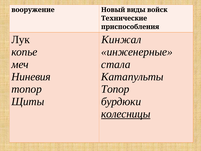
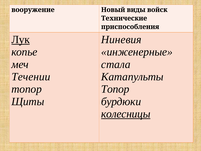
Лук underline: none -> present (21, 40)
Кинжал: Кинжал -> Ниневия (121, 40)
Ниневия: Ниневия -> Течении (31, 77)
